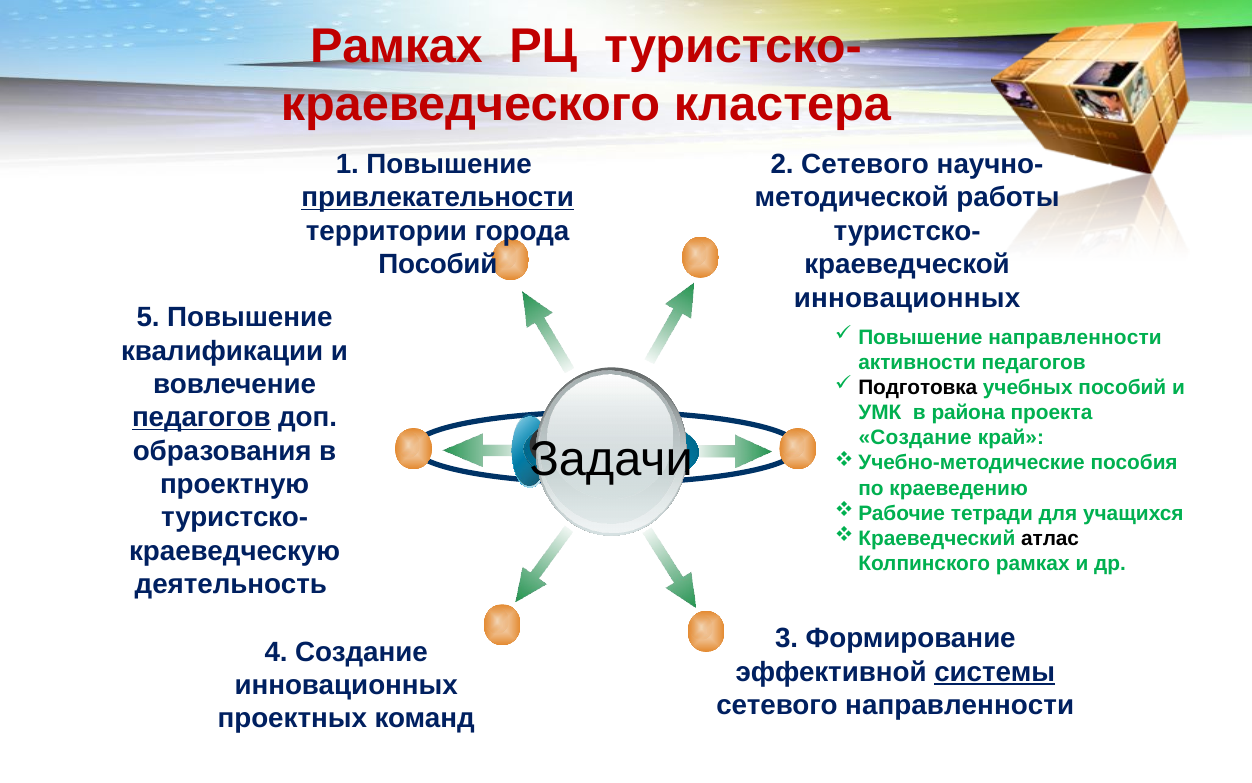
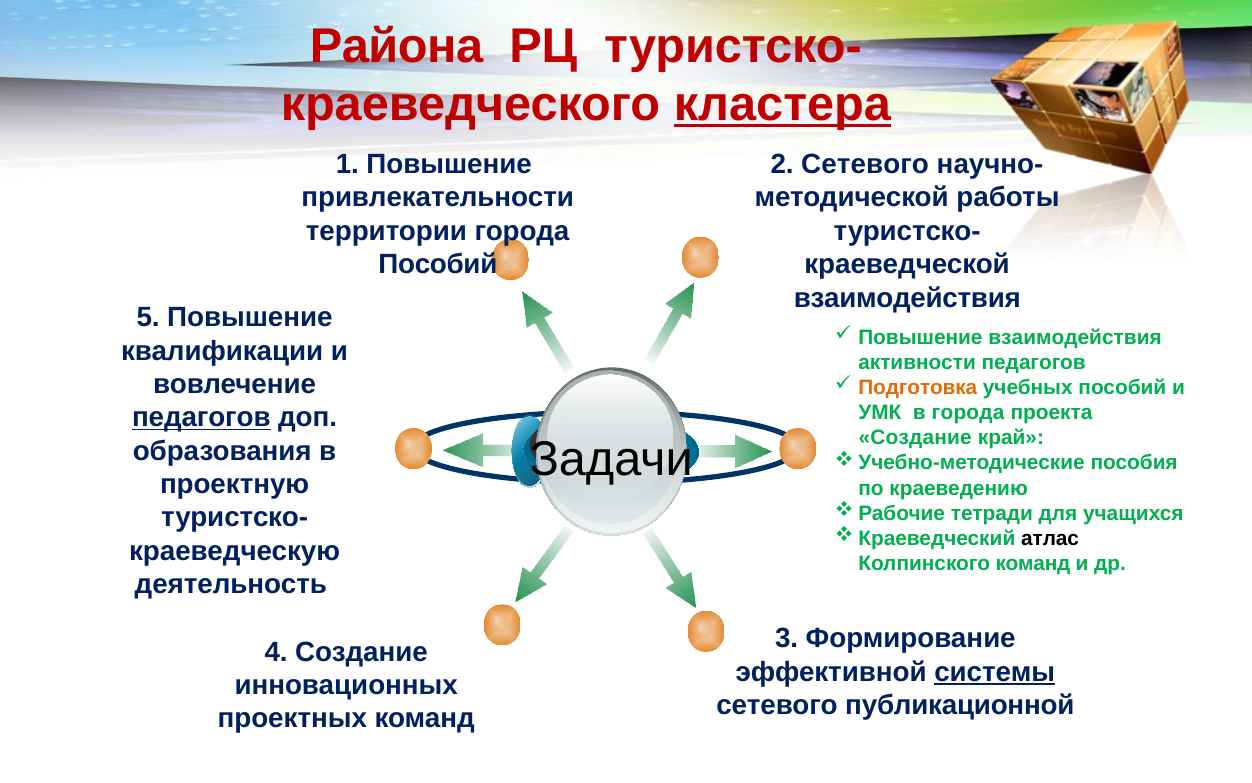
Рамках: Рамках -> Района (397, 46)
кластера underline: none -> present (782, 105)
привлекательности underline: present -> none (438, 198)
инновационных: инновационных -> взаимодействия (907, 298)
Повышение направленности: направленности -> взаимодействия (1075, 338)
Подготовка colour: black -> orange (918, 388)
в района: района -> города (968, 413)
Колпинского рамках: рамках -> команд (1033, 563)
сетевого направленности: направленности -> публикационной (960, 705)
